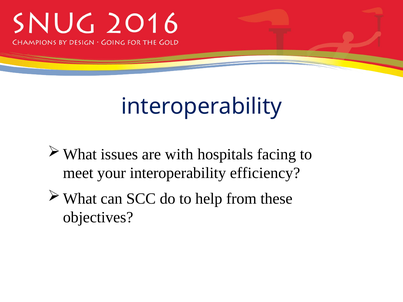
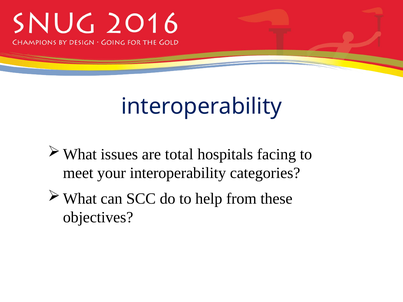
with: with -> total (179, 154)
efficiency: efficiency -> categories (265, 173)
